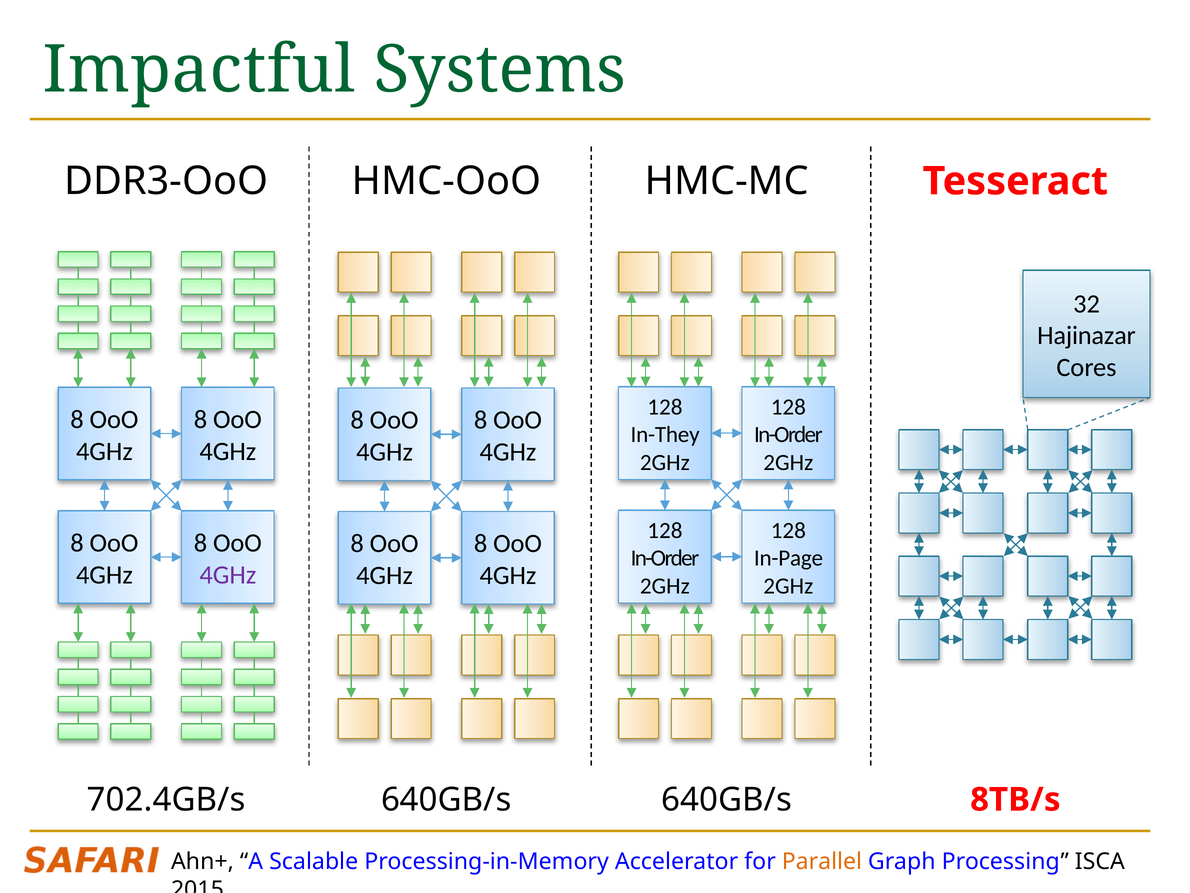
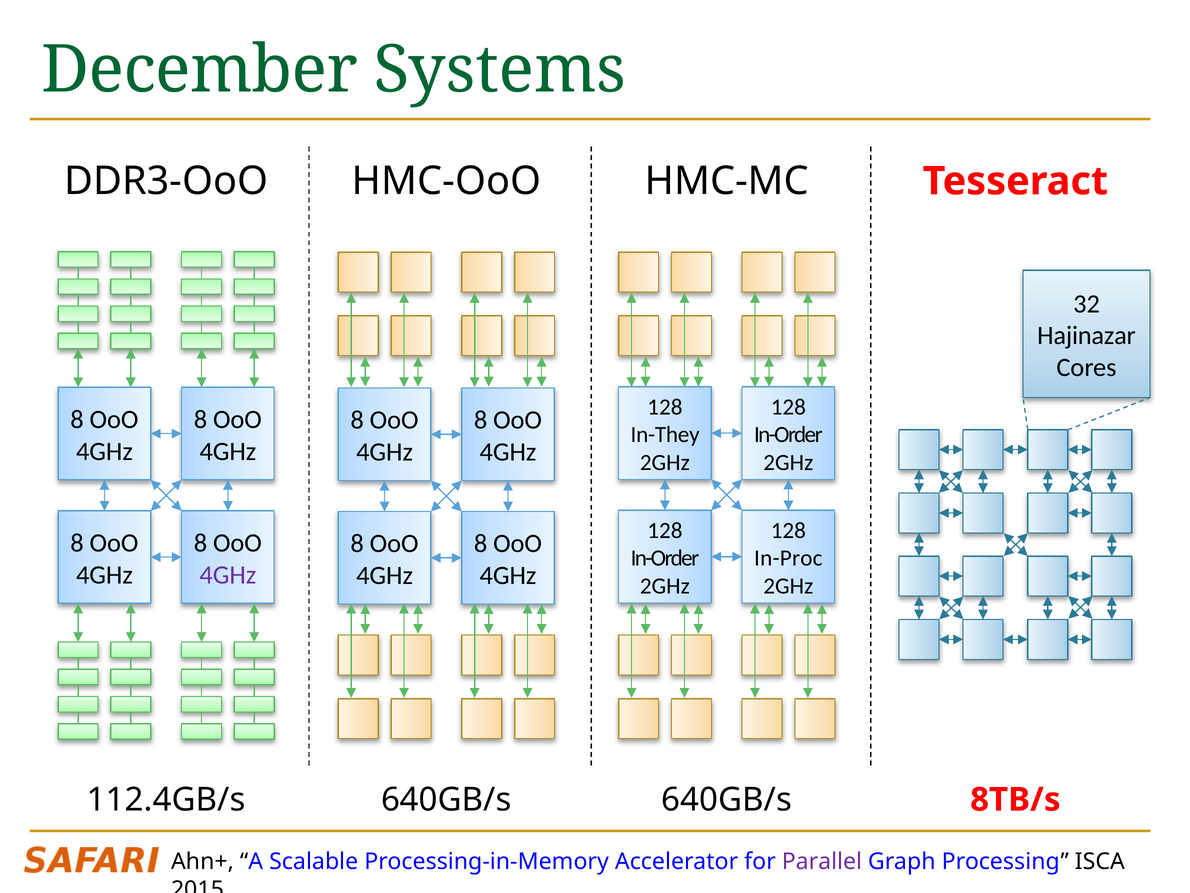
Impactful: Impactful -> December (200, 70)
In-Page: In-Page -> In-Proc (788, 558)
702.4GB/s: 702.4GB/s -> 112.4GB/s (166, 799)
Parallel colour: orange -> purple (822, 861)
